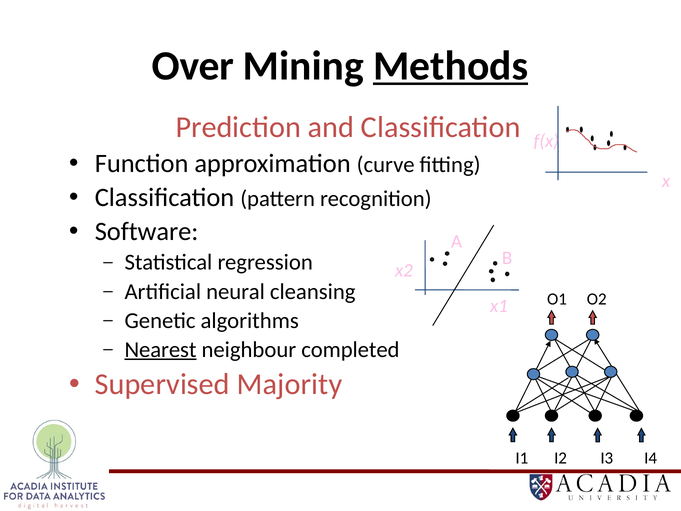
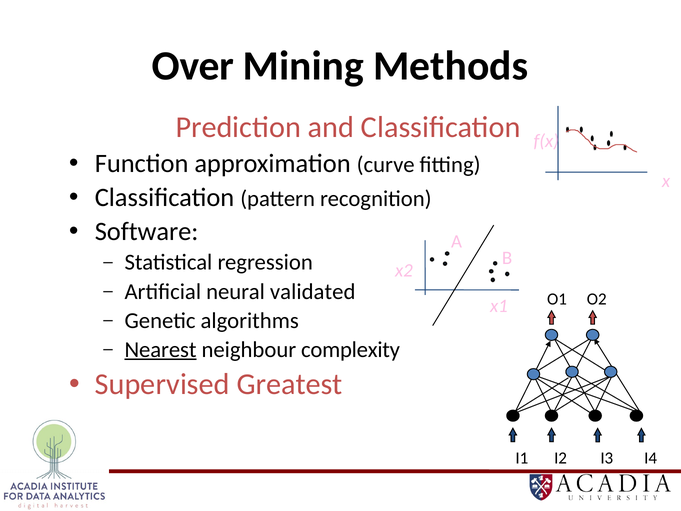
Methods underline: present -> none (451, 66)
cleansing: cleansing -> validated (313, 291)
completed: completed -> complexity (351, 349)
Majority: Majority -> Greatest (290, 384)
